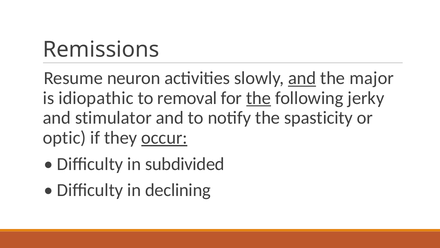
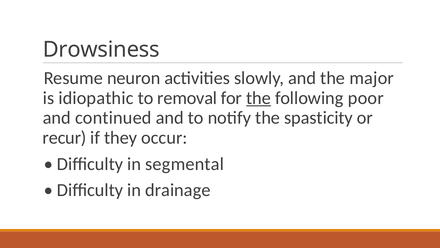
Remissions: Remissions -> Drowsiness (101, 49)
and underline: present -> none (302, 78)
jerky: jerky -> poor (366, 98)
stimulator: stimulator -> continued (113, 118)
optic: optic -> recur (65, 137)
occur underline: present -> none (164, 137)
subdivided: subdivided -> segmental (185, 164)
declining: declining -> drainage (178, 190)
